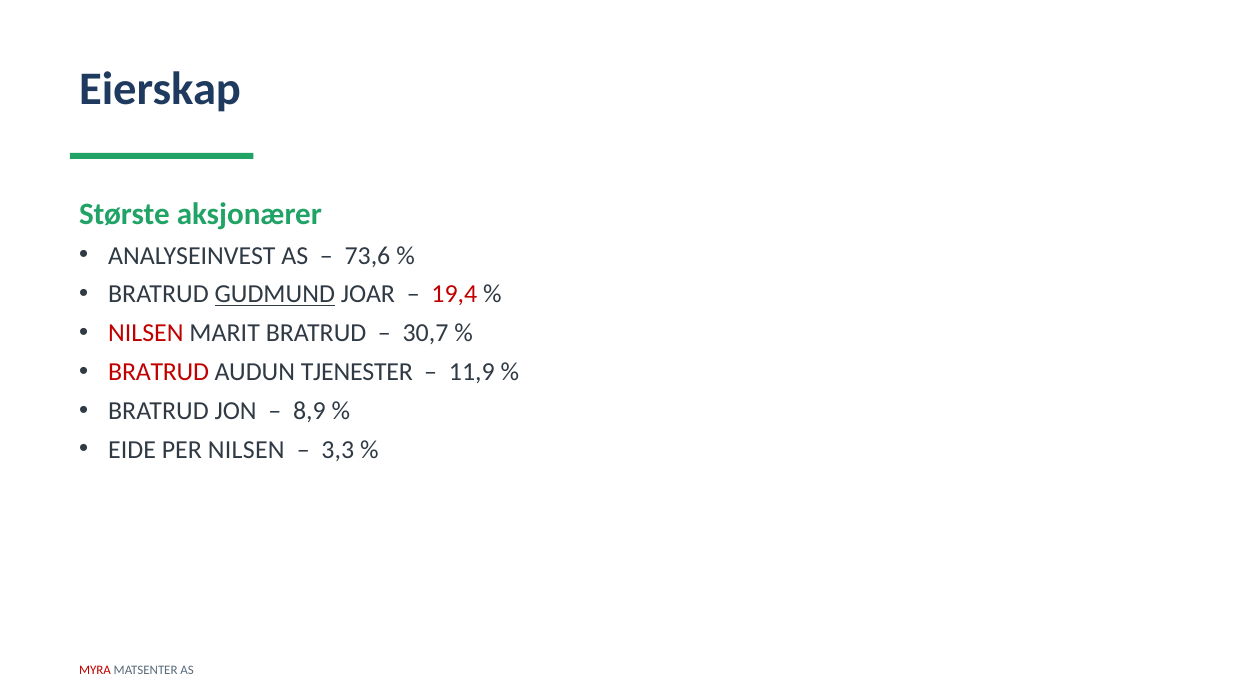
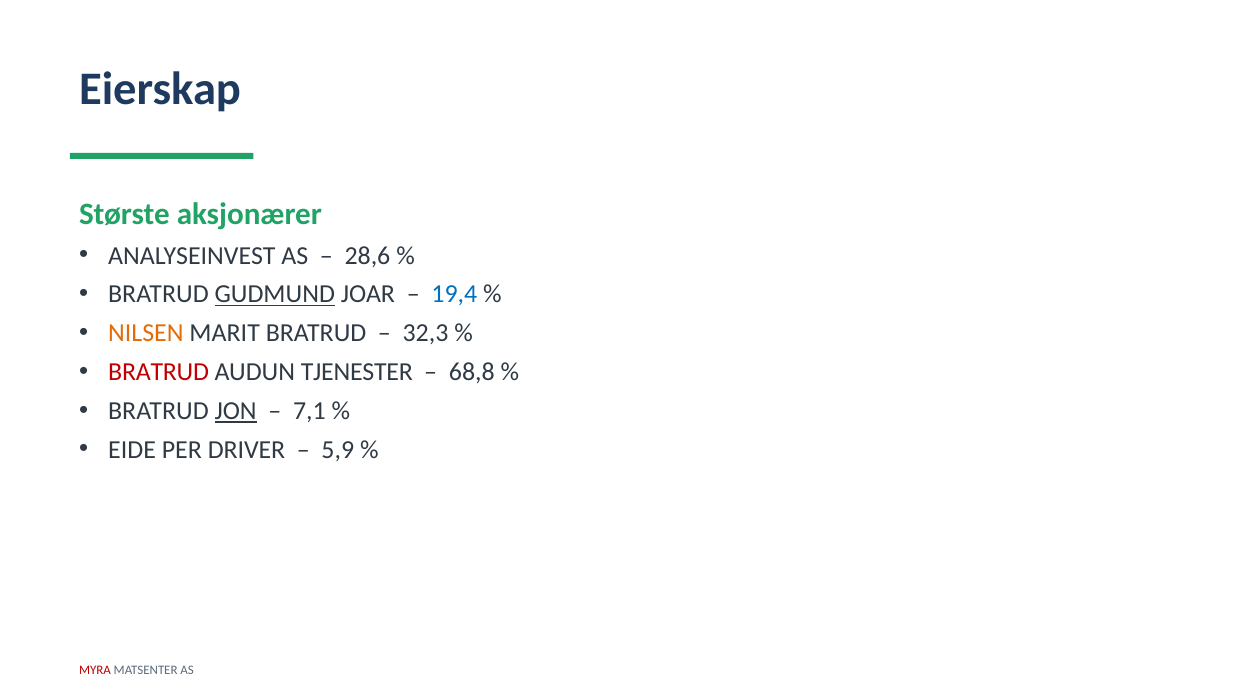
73,6: 73,6 -> 28,6 (367, 256)
19,4 colour: red -> blue (454, 294)
NILSEN colour: red -> orange (146, 333)
30,7: 30,7 -> 32,3 (426, 333)
11,9: 11,9 -> 68,8 (472, 372)
JON underline: none -> present (236, 411)
8,9: 8,9 -> 7,1 (309, 411)
PER NILSEN: NILSEN -> DRIVER (246, 450)
3,3: 3,3 -> 5,9 (338, 450)
